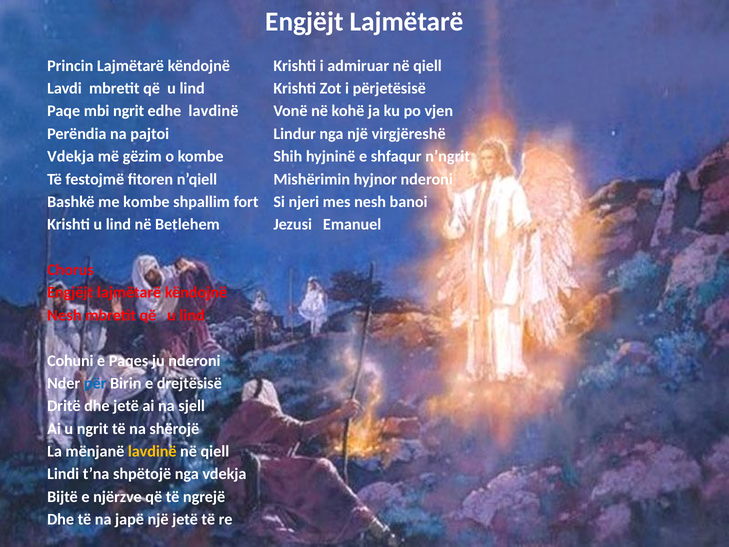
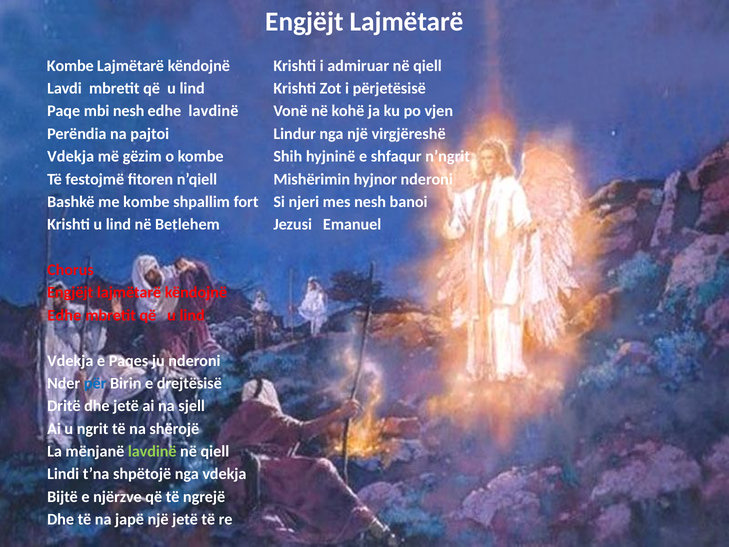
Princin: Princin -> Kombe (70, 66)
mbi ngrit: ngrit -> nesh (129, 111)
Nesh: Nesh -> Edhe (64, 315)
Cohuni: Cohuni -> Vdekja (70, 361)
lavdinë colour: yellow -> light green (152, 451)
